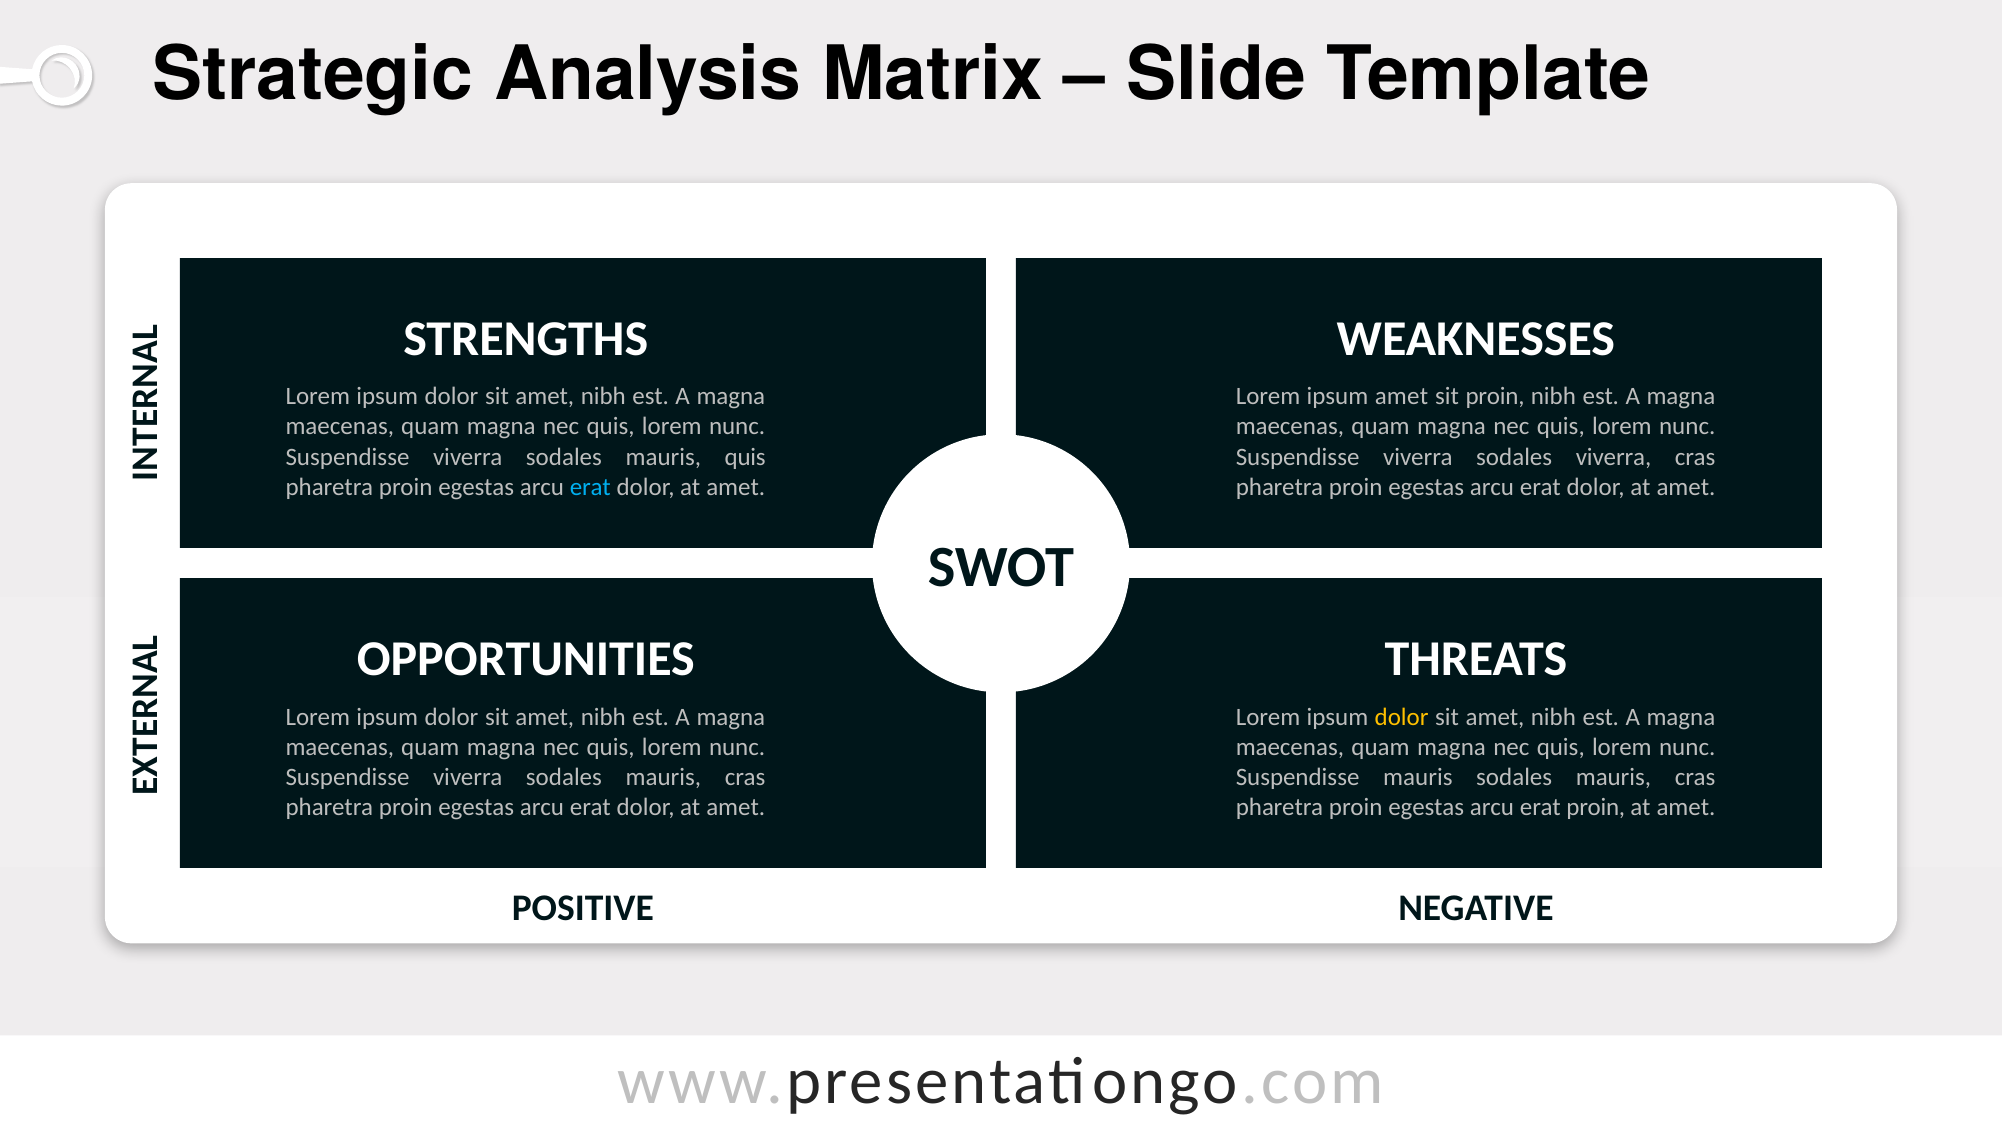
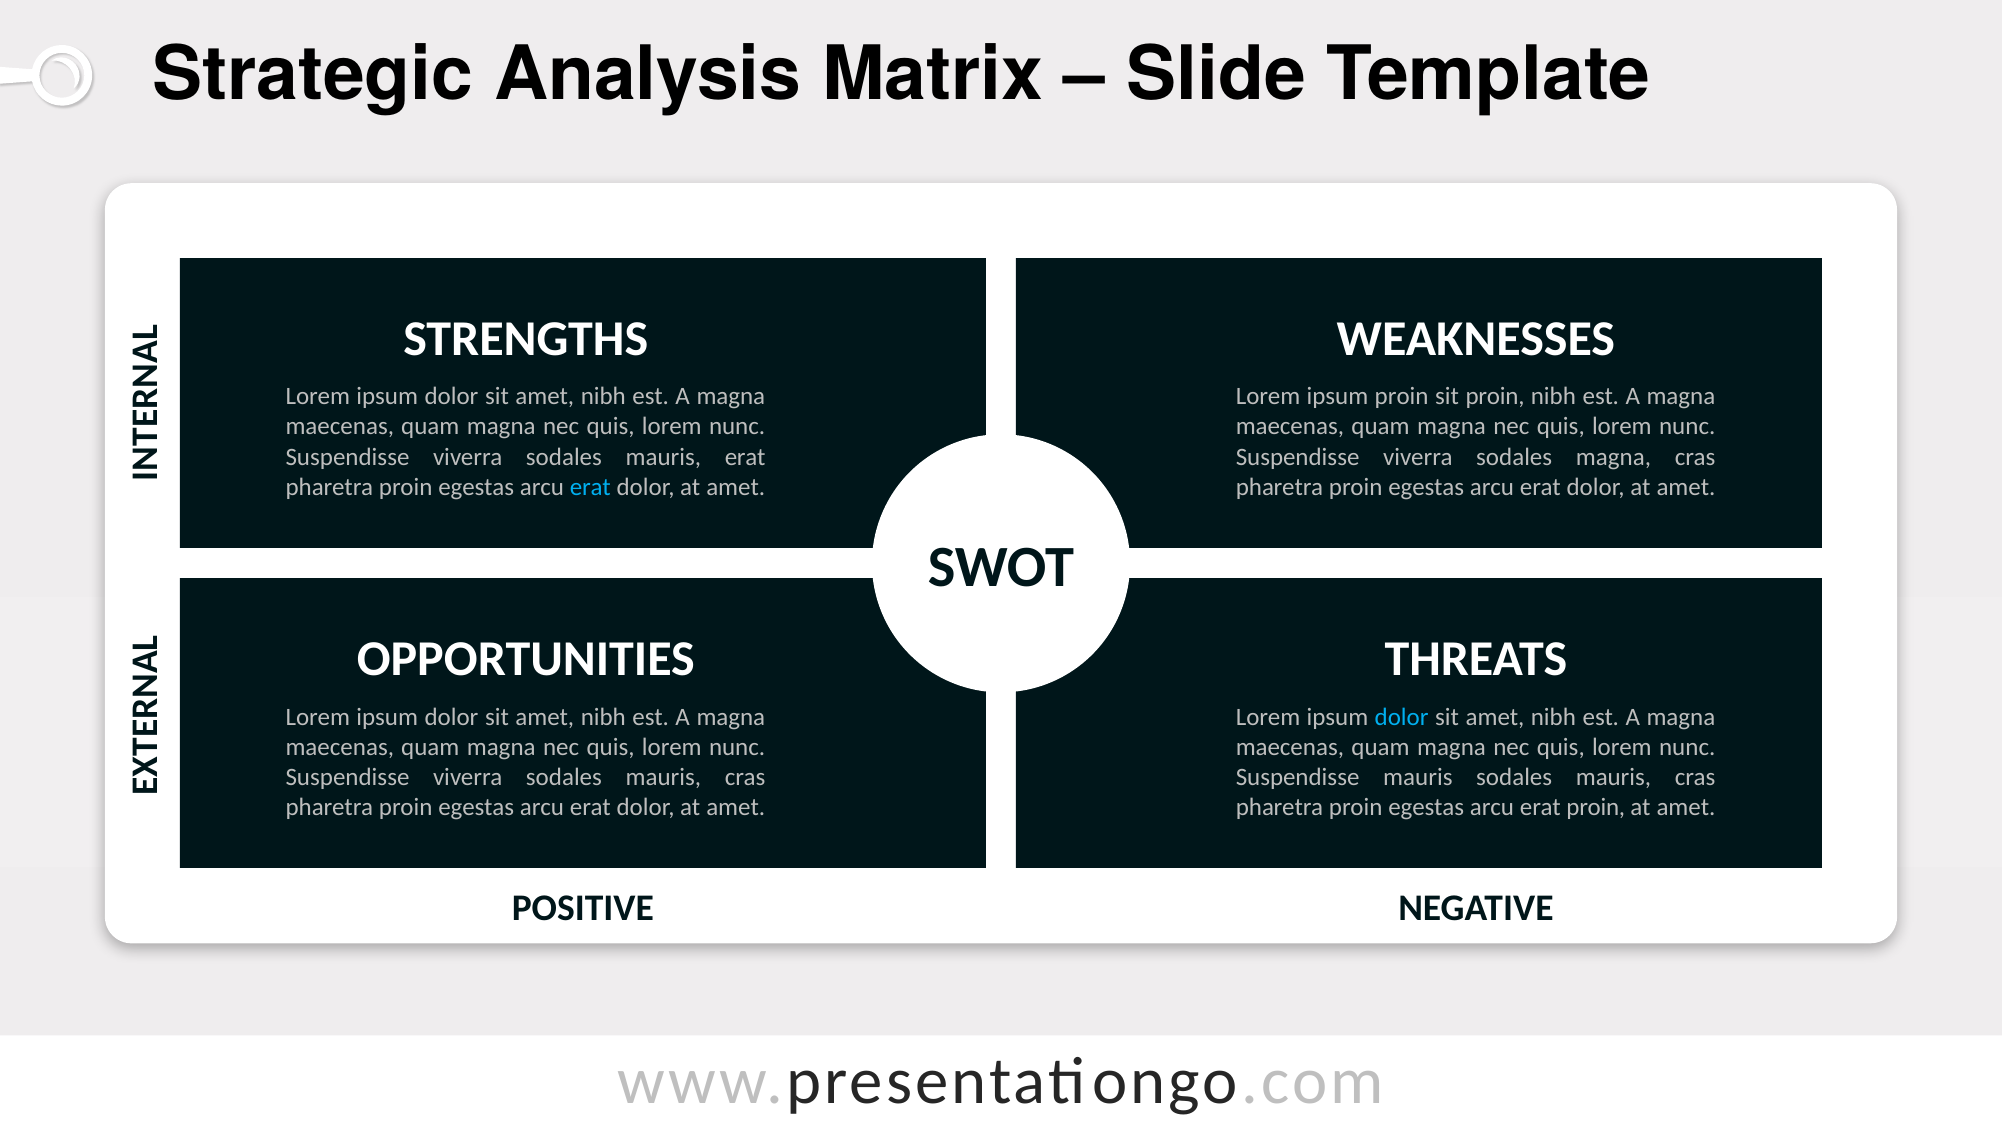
ipsum amet: amet -> proin (1402, 397)
mauris quis: quis -> erat (745, 457)
sodales viverra: viverra -> magna (1613, 457)
dolor colour: yellow -> light blue (1402, 717)
